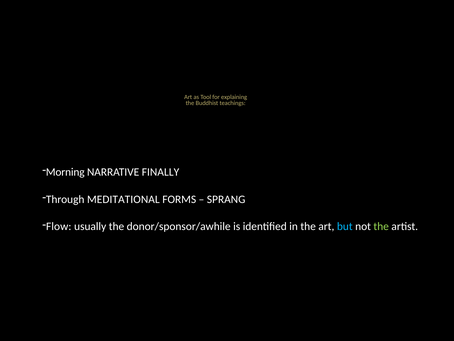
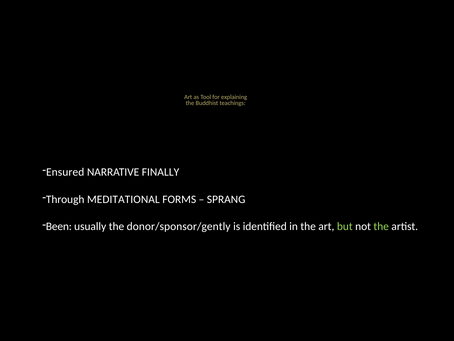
Morning: Morning -> Ensured (65, 172)
Flow: Flow -> Been (59, 226)
donor/sponsor/awhile: donor/sponsor/awhile -> donor/sponsor/gently (179, 226)
but colour: light blue -> light green (345, 226)
